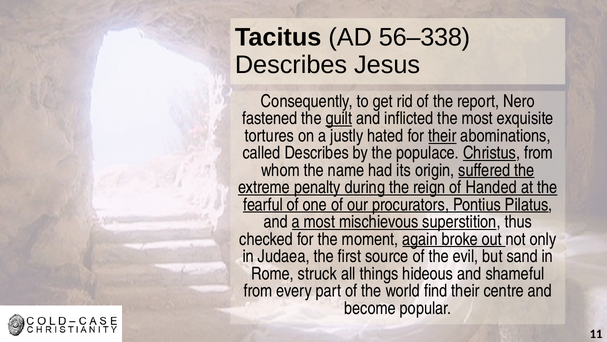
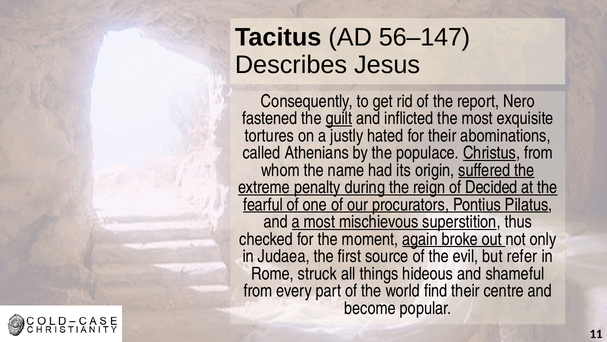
56–338: 56–338 -> 56–147 (424, 37)
their underline: present -> none (442, 136)
called Describes: Describes -> Athenians (317, 153)
Handed: Handed -> Decided (491, 187)
sand: sand -> refer (522, 256)
